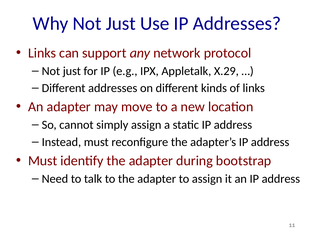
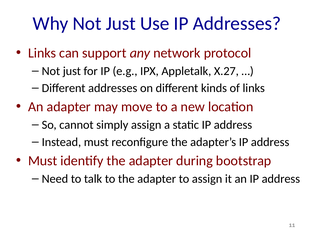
X.29: X.29 -> X.27 (226, 71)
